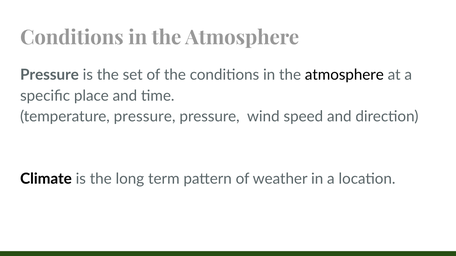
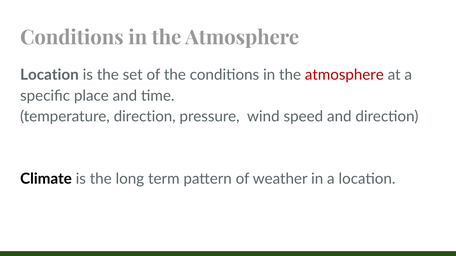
Pressure: Pressure -> Location (49, 75)
atmosphere colour: black -> red (344, 75)
temperature pressure: pressure -> direction (145, 117)
